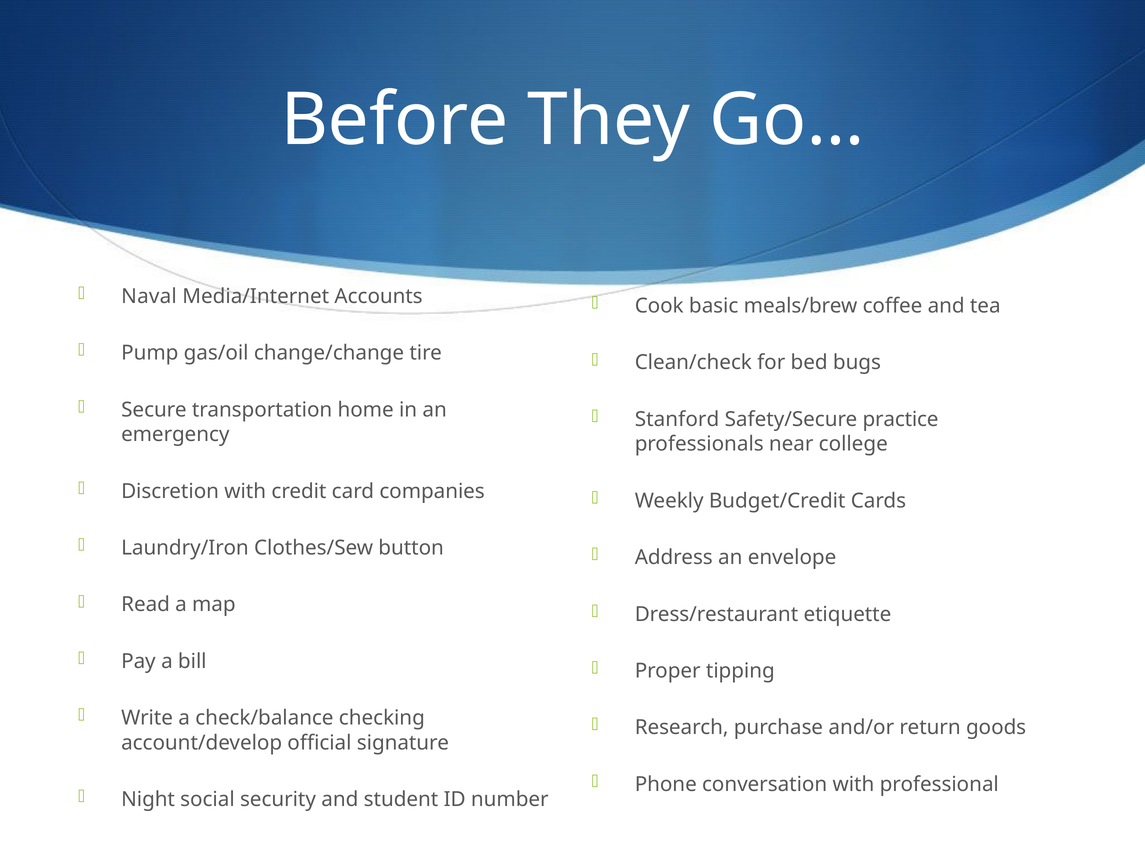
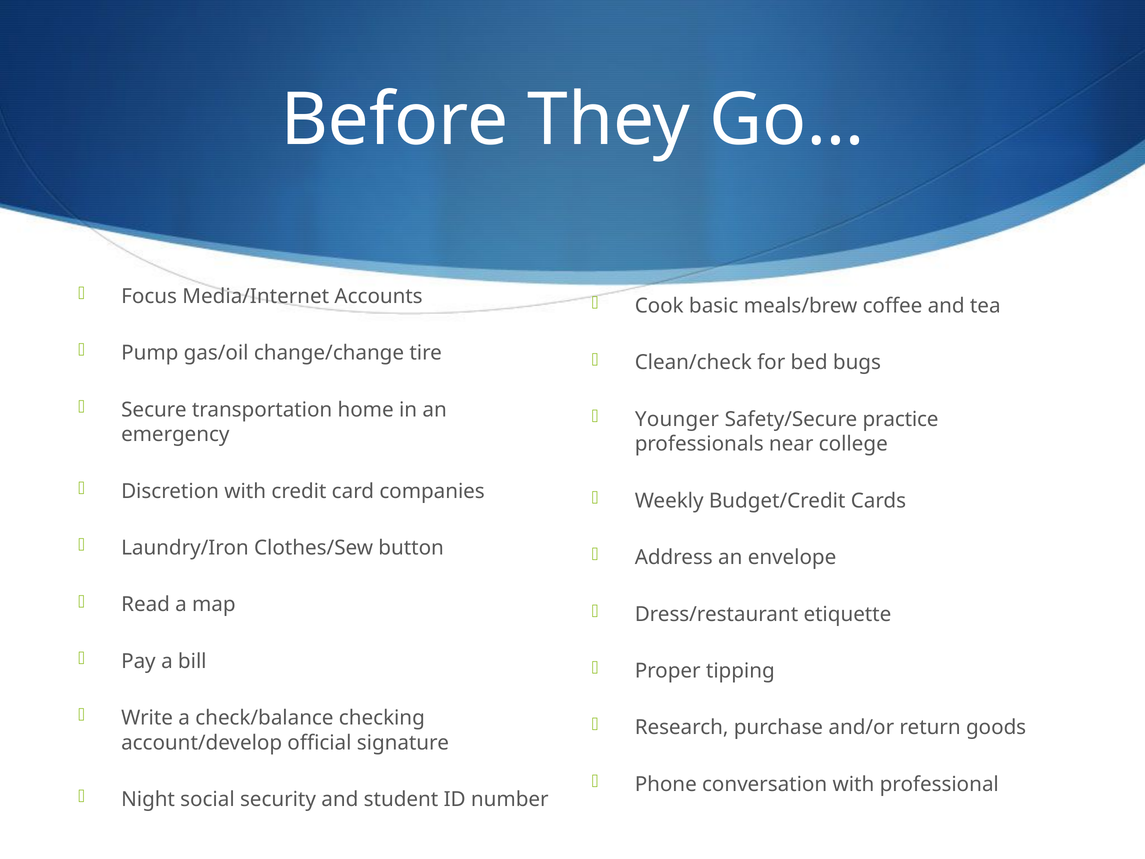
Naval: Naval -> Focus (149, 296)
Stanford: Stanford -> Younger (677, 419)
